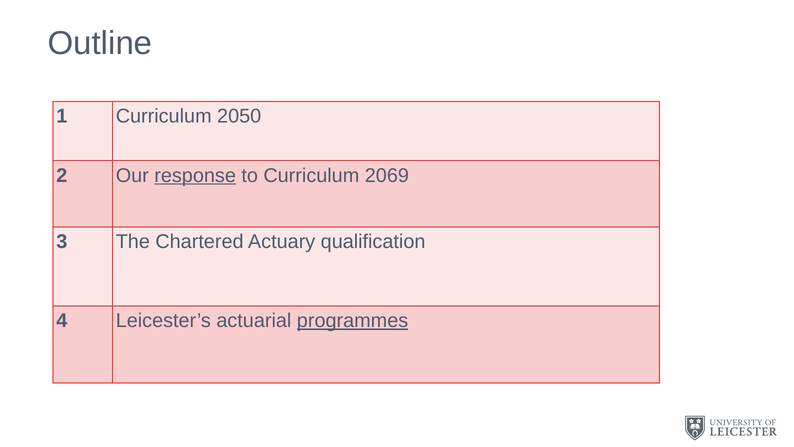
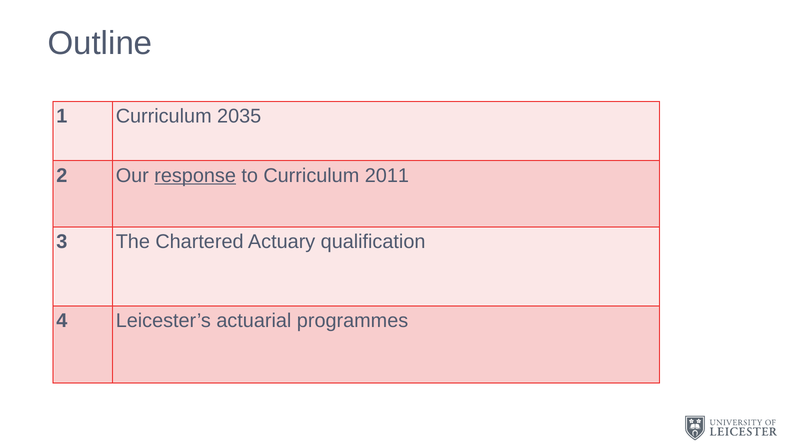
2050: 2050 -> 2035 (239, 116)
2069: 2069 -> 2011 (387, 175)
programmes underline: present -> none (353, 320)
